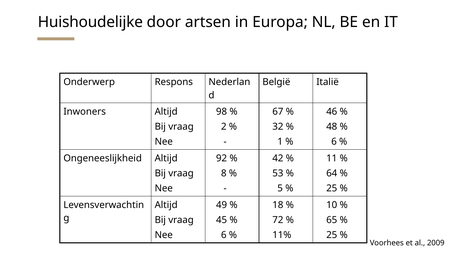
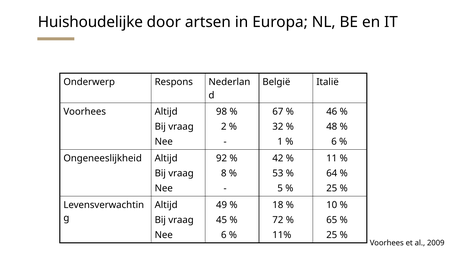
Inwoners: Inwoners -> Voorhees (85, 112)
